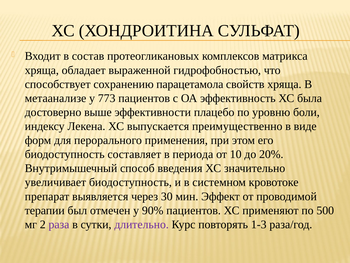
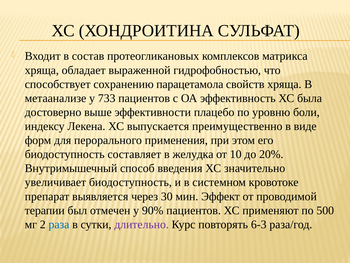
773: 773 -> 733 (107, 98)
периода: периода -> желудка (193, 154)
раза colour: purple -> blue (59, 224)
1-3: 1-3 -> 6-3 (259, 224)
